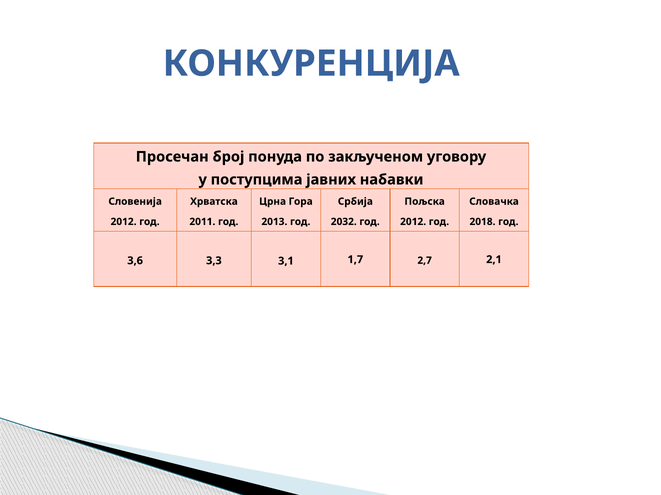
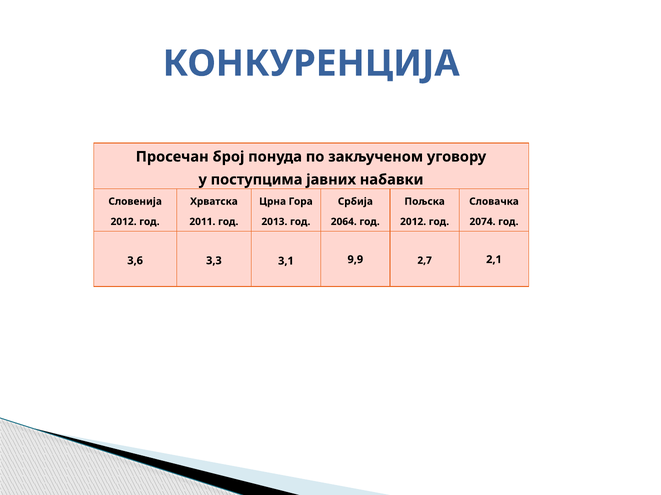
2032: 2032 -> 2064 (344, 222)
2018: 2018 -> 2074 (482, 222)
1,7: 1,7 -> 9,9 (355, 260)
